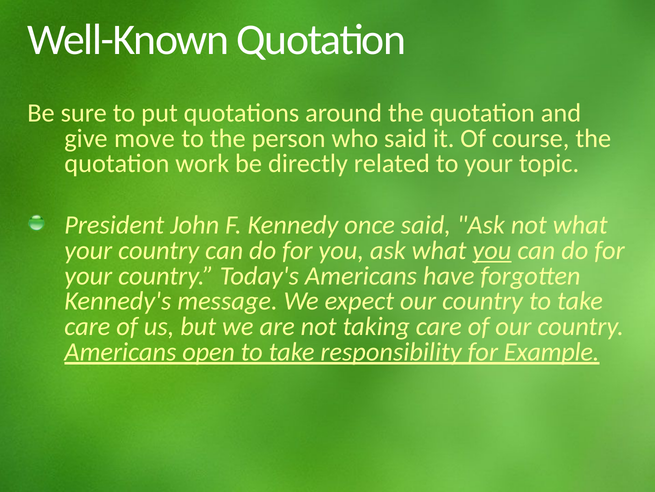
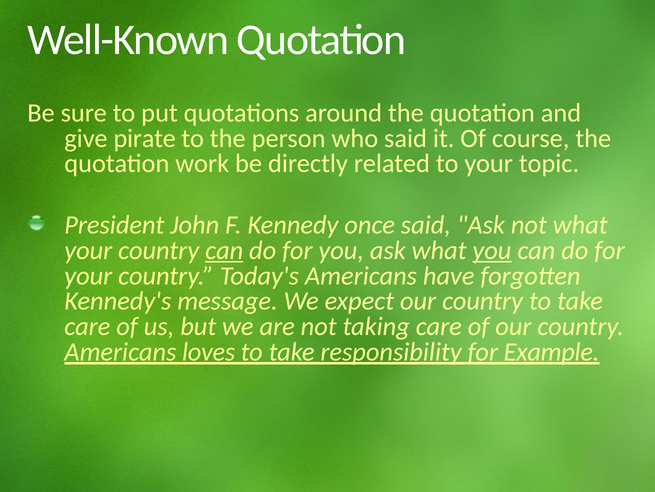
move: move -> pirate (145, 138)
can underline: none -> present (224, 250)
open: open -> loves (209, 352)
